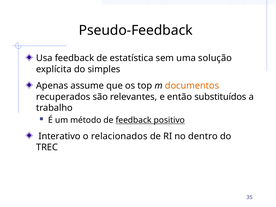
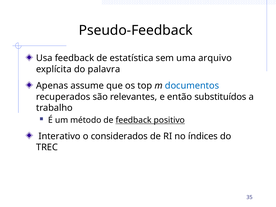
solução: solução -> arquivo (215, 58)
simples: simples -> palavra (104, 69)
documentos colour: orange -> blue (192, 86)
relacionados: relacionados -> considerados (119, 136)
dentro: dentro -> índices (203, 136)
